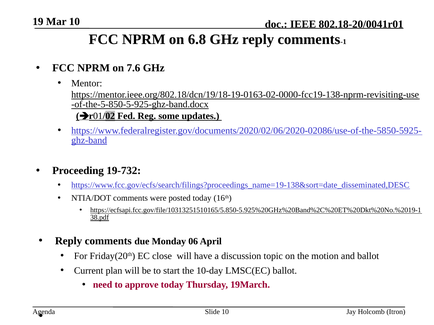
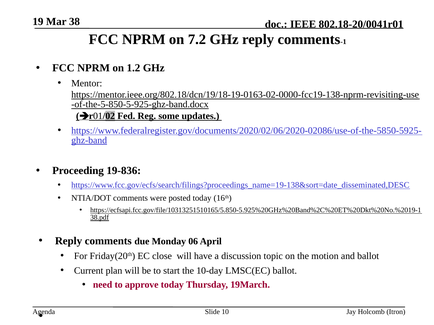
Mar 10: 10 -> 38 (74, 22)
6.8: 6.8 -> 7.2 (197, 39)
7.6: 7.6 -> 1.2 (133, 68)
19-732: 19-732 -> 19-836 (124, 171)
